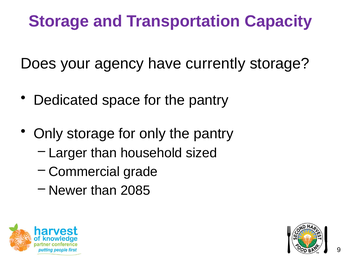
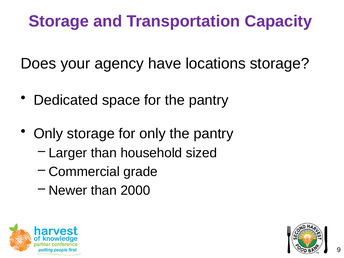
currently: currently -> locations (216, 64)
2085: 2085 -> 2000 (135, 190)
